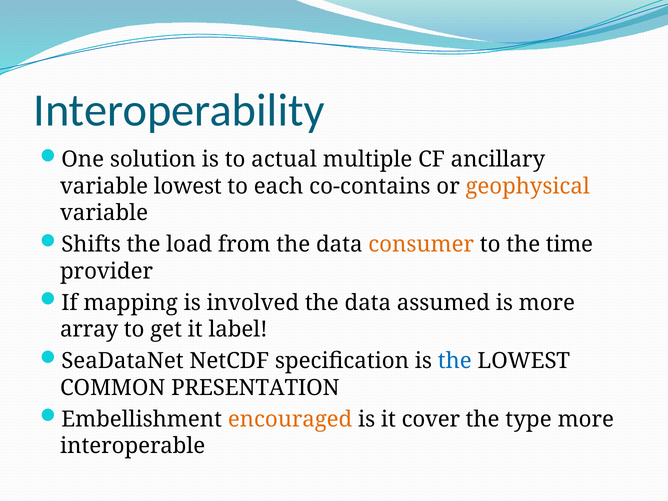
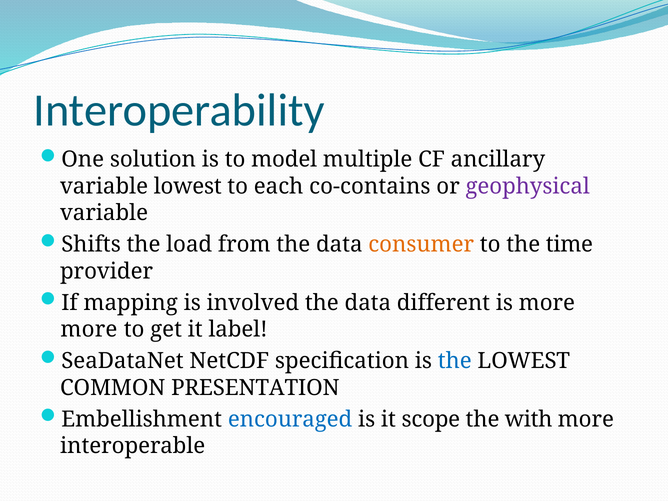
actual: actual -> model (284, 160)
geophysical colour: orange -> purple (528, 186)
assumed: assumed -> different (443, 303)
array: array -> more (89, 330)
encouraged colour: orange -> blue (290, 419)
cover: cover -> scope (431, 419)
type: type -> with (529, 419)
